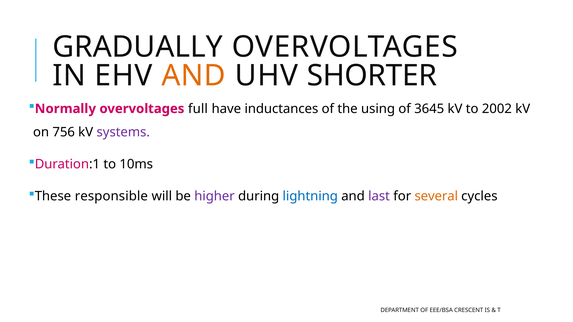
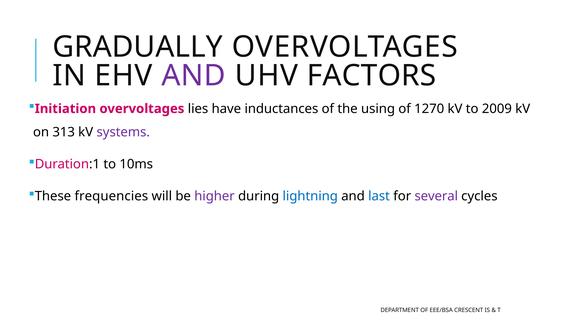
AND colour: orange -> purple (194, 76)
SHORTER: SHORTER -> FACTORS (372, 76)
Normally: Normally -> Initiation (65, 109)
full: full -> lies (198, 109)
3645: 3645 -> 1270 (429, 109)
2002: 2002 -> 2009 (497, 109)
756: 756 -> 313 (64, 132)
responsible: responsible -> frequencies (111, 196)
last colour: purple -> blue (379, 196)
several colour: orange -> purple (436, 196)
